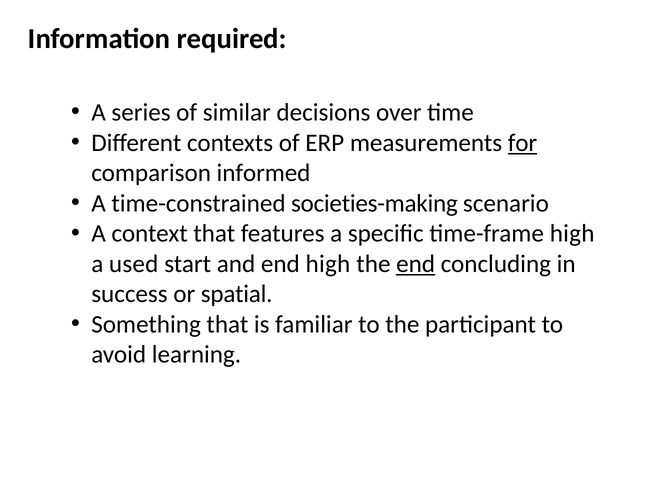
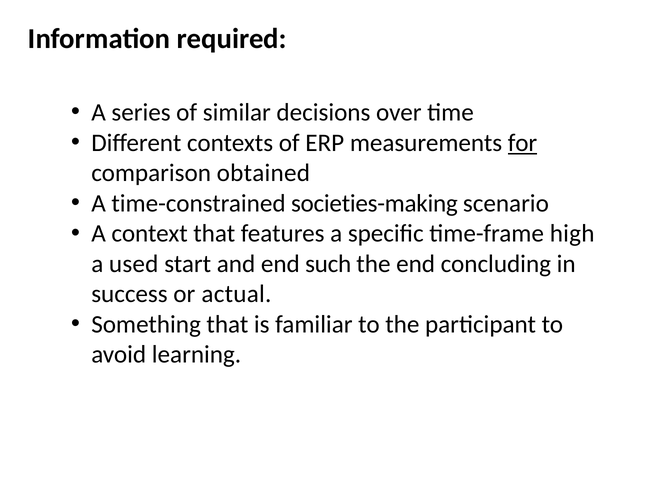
informed: informed -> obtained (263, 173)
end high: high -> such (328, 263)
end underline: present -> none (416, 263)
spatial: spatial -> actual (236, 294)
